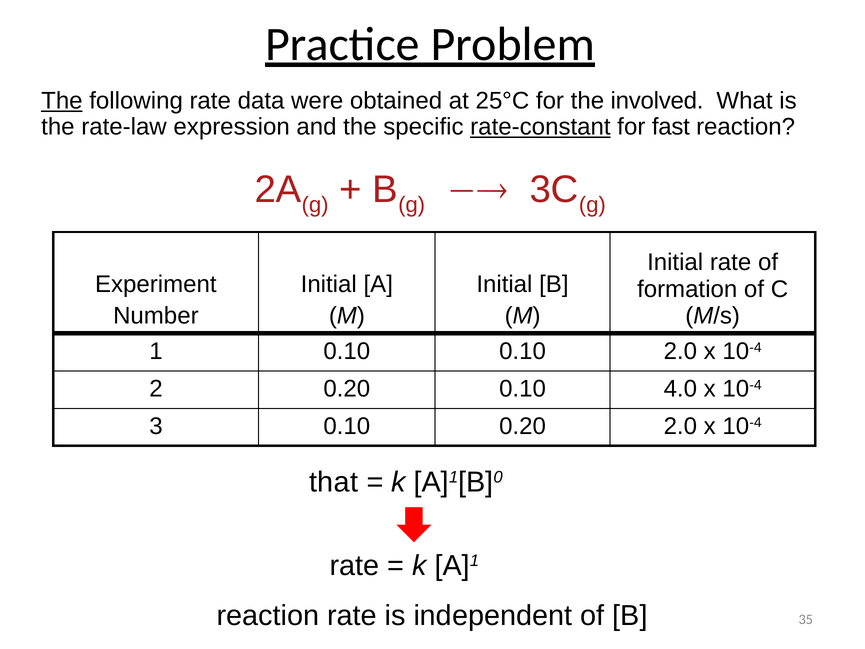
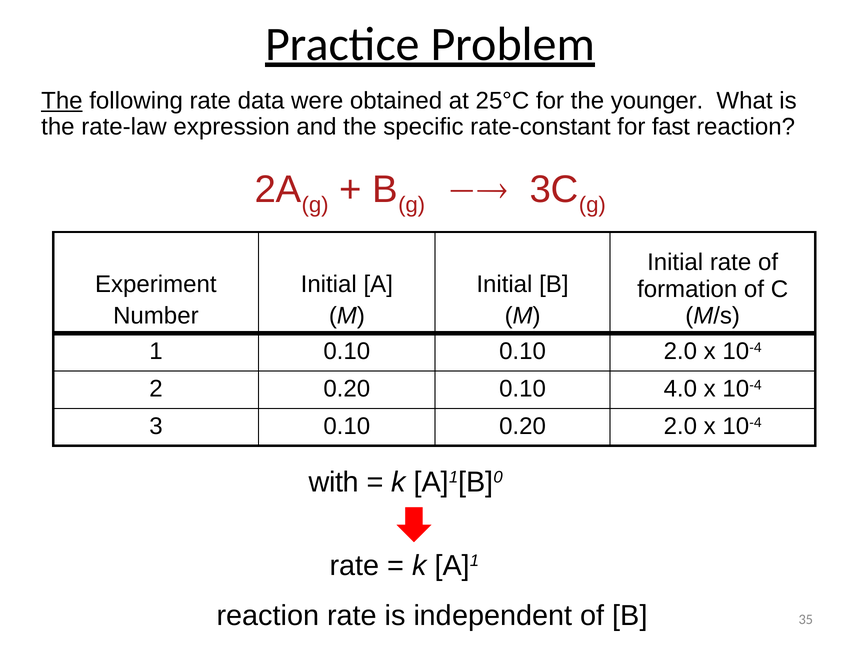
involved: involved -> younger (657, 101)
rate-constant underline: present -> none (540, 127)
that: that -> with (334, 482)
